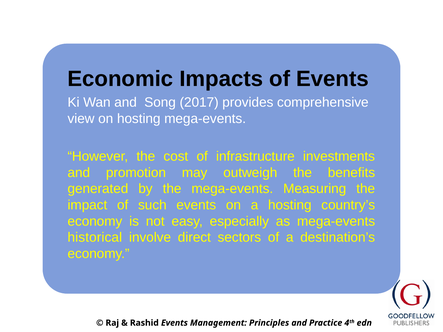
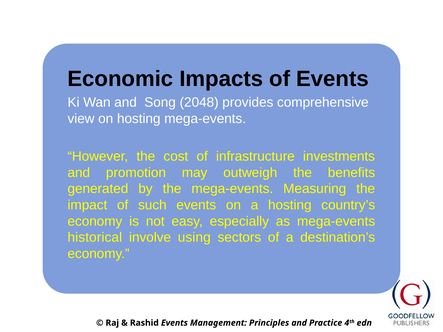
2017: 2017 -> 2048 (199, 102)
direct: direct -> using (194, 238)
